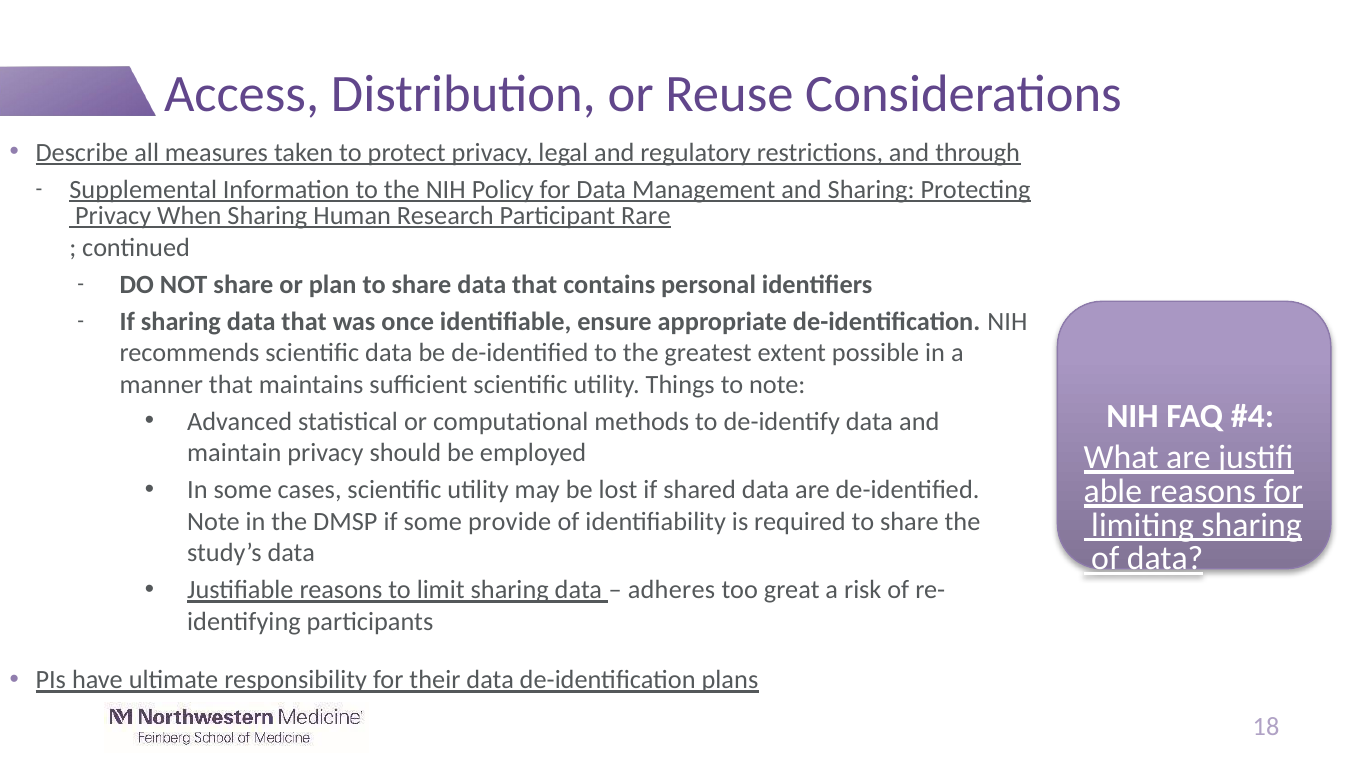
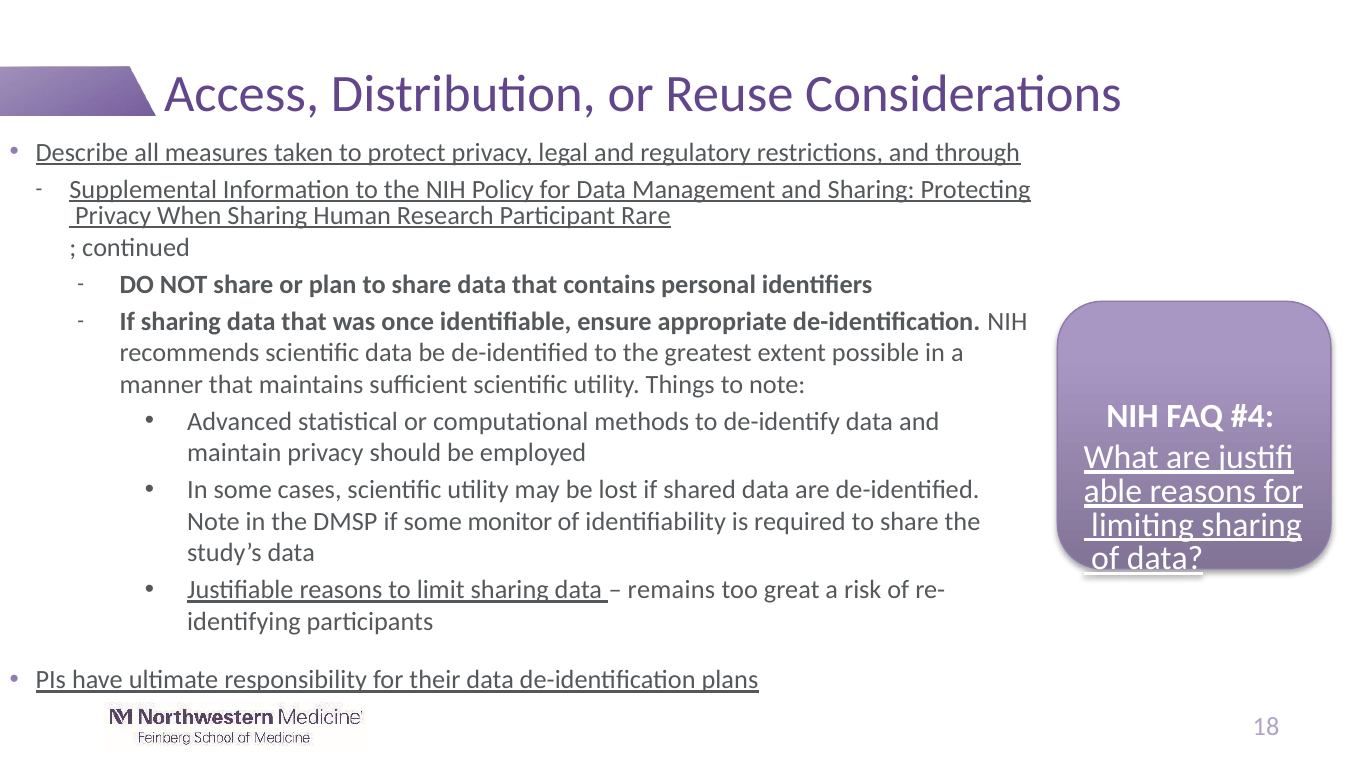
provide: provide -> monitor (510, 521)
adheres: adheres -> remains (671, 590)
